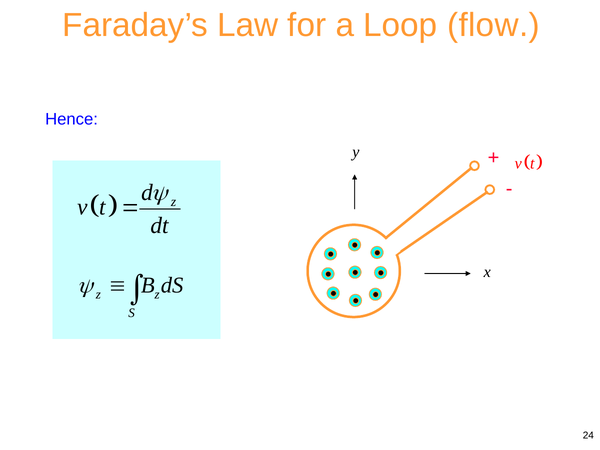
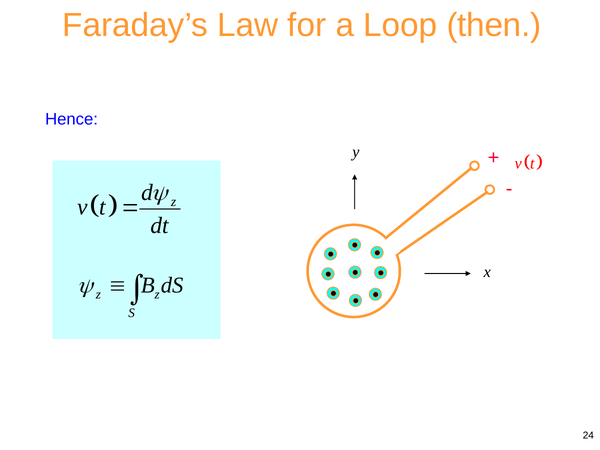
flow: flow -> then (494, 25)
